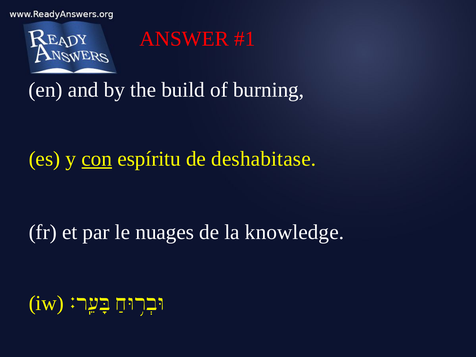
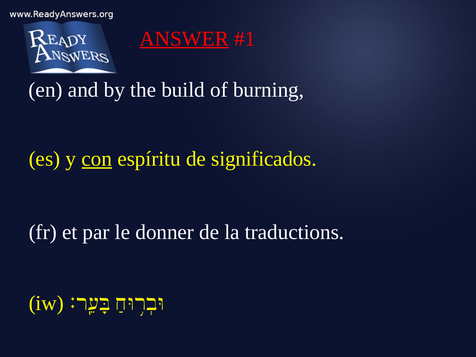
ANSWER underline: none -> present (184, 39)
deshabitase: deshabitase -> significados (264, 159)
nuages: nuages -> donner (165, 232)
knowledge: knowledge -> traductions (295, 232)
